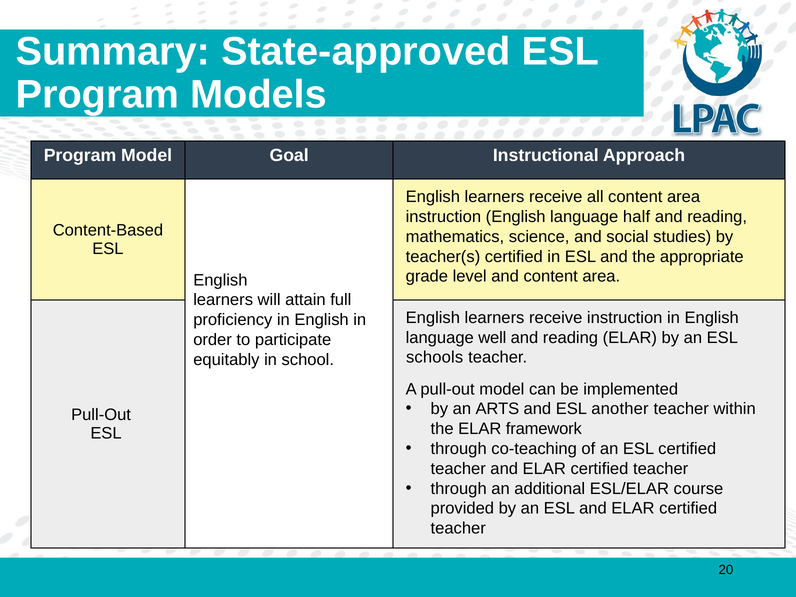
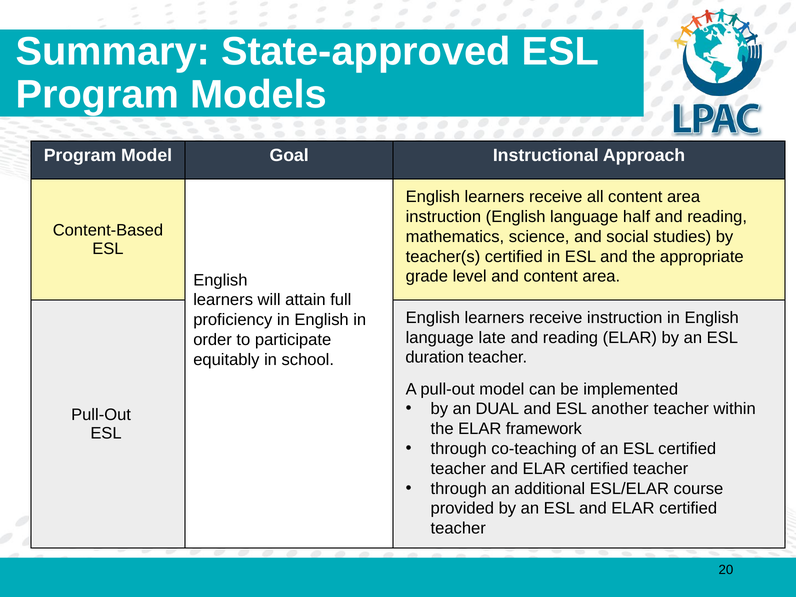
well: well -> late (492, 338)
schools: schools -> duration (435, 357)
ARTS: ARTS -> DUAL (497, 409)
